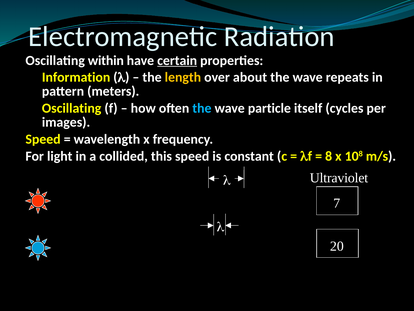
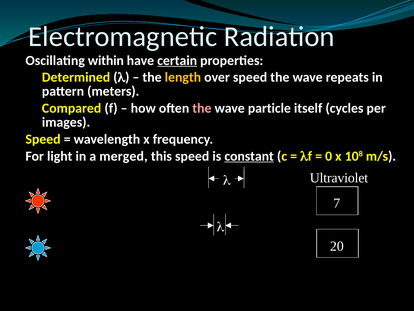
Information: Information -> Determined (76, 77)
over about: about -> speed (250, 77)
Oscillating: Oscillating -> Compared (72, 108)
the colour: light blue -> pink (202, 108)
collided: collided -> merged (123, 156)
constant underline: none -> present (249, 156)
8: 8 -> 0 (329, 156)
